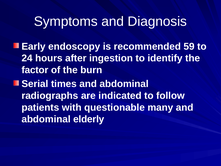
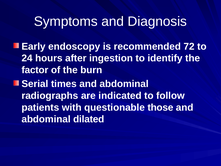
59: 59 -> 72 (189, 46)
many: many -> those (160, 107)
elderly: elderly -> dilated (89, 119)
